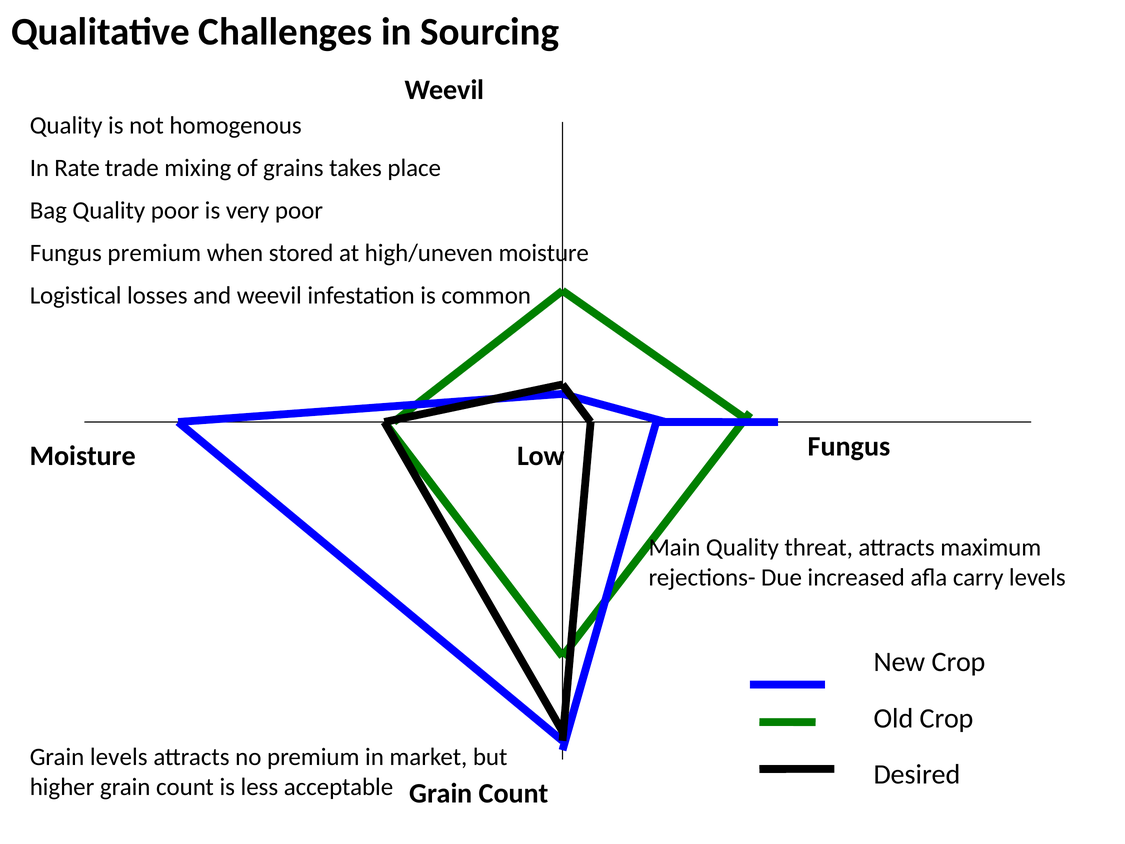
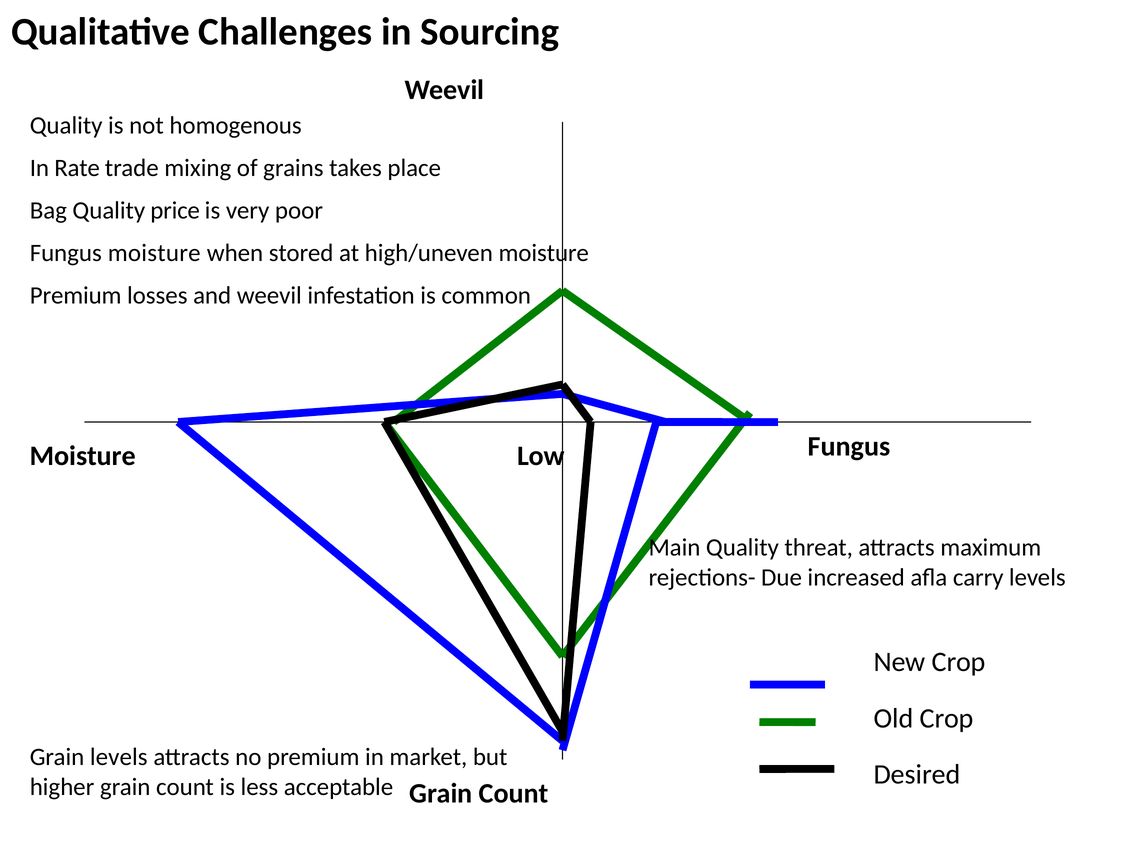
Quality poor: poor -> price (175, 210)
Fungus premium: premium -> moisture (154, 253)
Logistical: Logistical -> Premium (76, 295)
